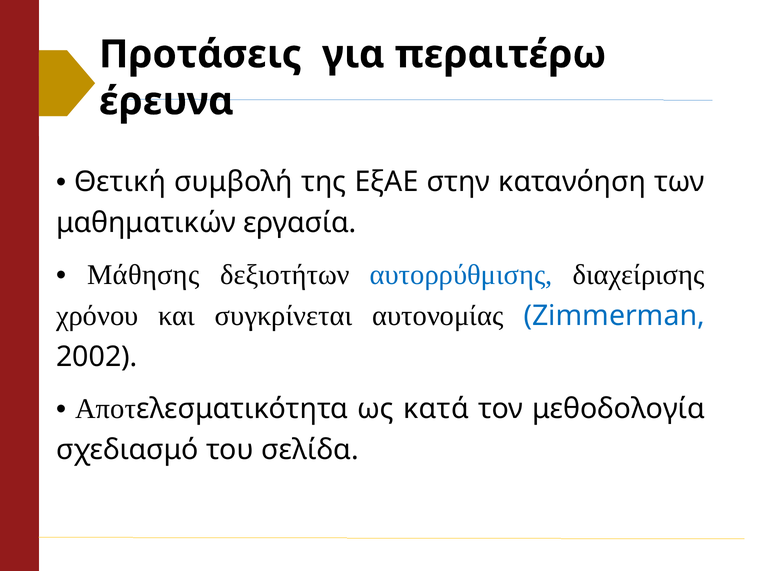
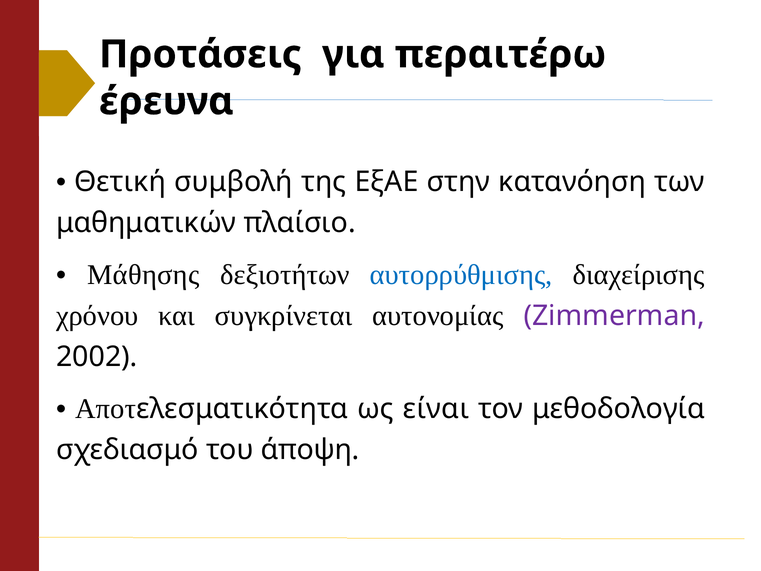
εργασία: εργασία -> πλαίσιο (300, 223)
Zimmerman colour: blue -> purple (614, 316)
κατά: κατά -> είναι (436, 408)
σελίδα: σελίδα -> άποψη (310, 450)
